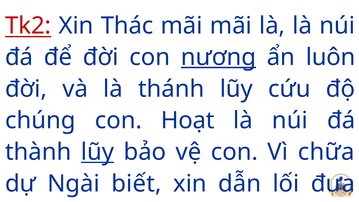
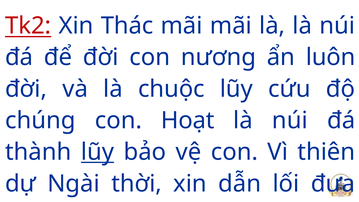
nương underline: present -> none (218, 57)
thánh: thánh -> chuộc (171, 89)
chữa: chữa -> thiên (326, 152)
biết: biết -> thời (137, 184)
